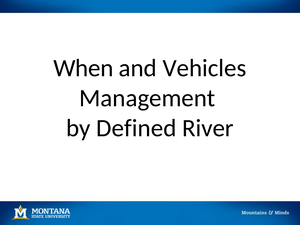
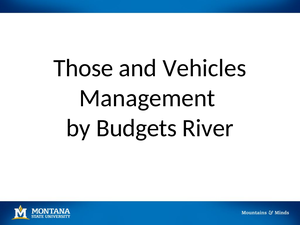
When: When -> Those (83, 68)
Defined: Defined -> Budgets (136, 128)
